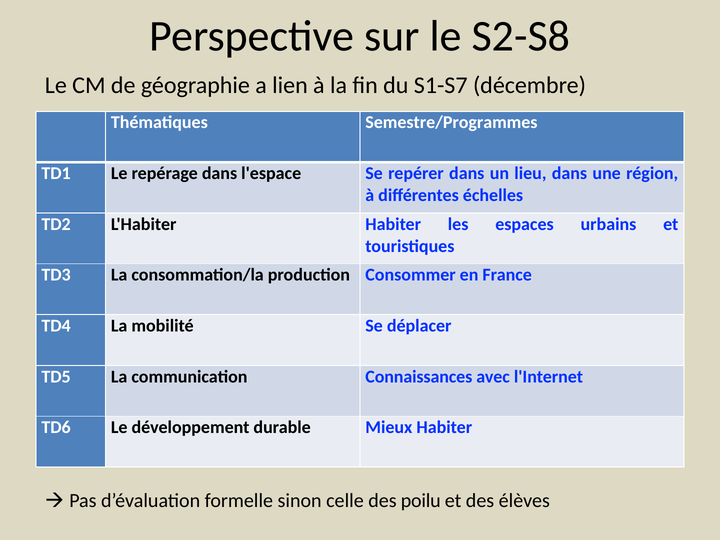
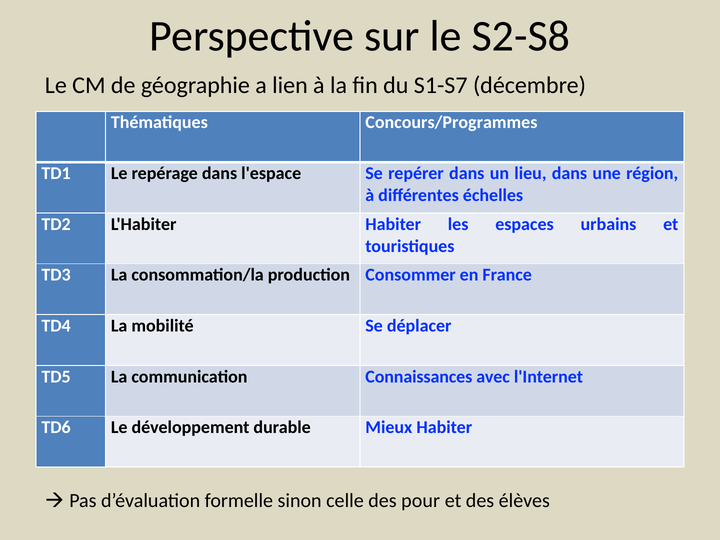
Semestre/Programmes: Semestre/Programmes -> Concours/Programmes (451, 123)
poilu: poilu -> pour (421, 501)
